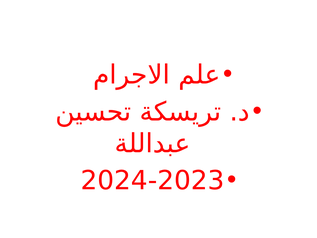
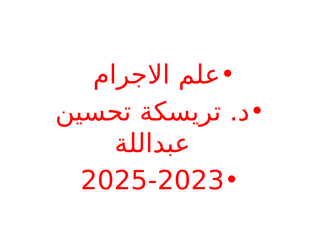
2024-2023: 2024-2023 -> 2025-2023 (153, 180)
